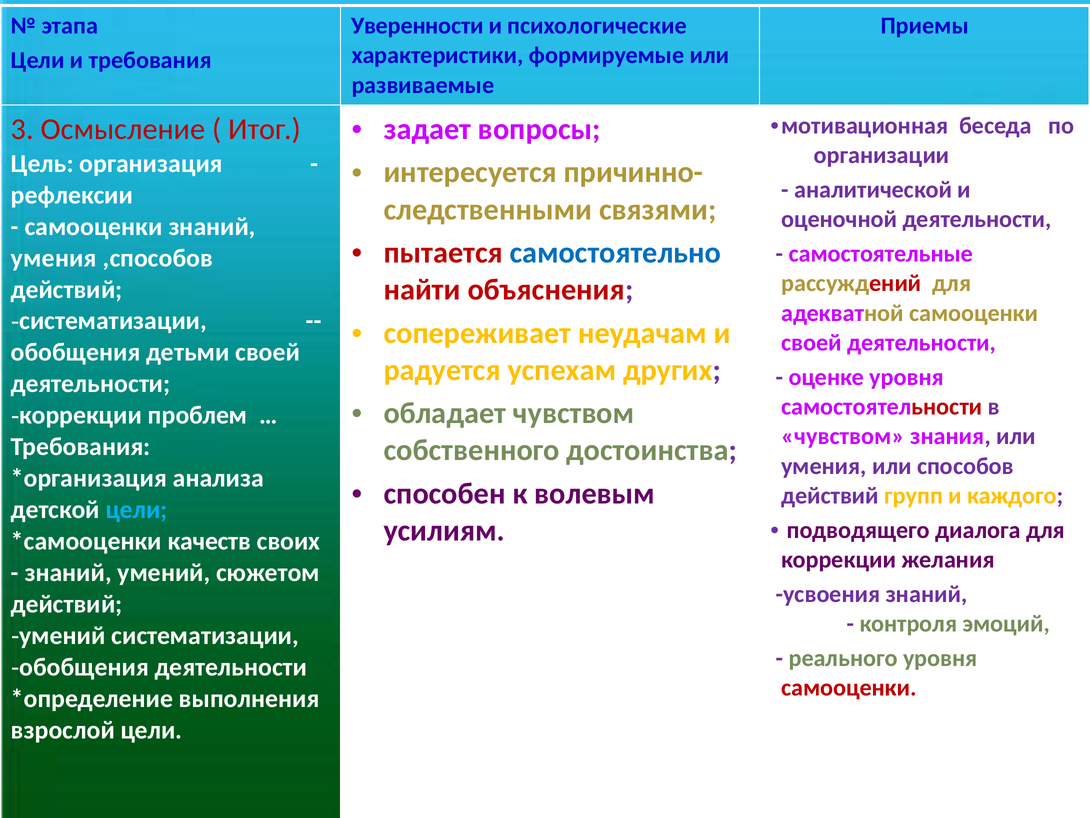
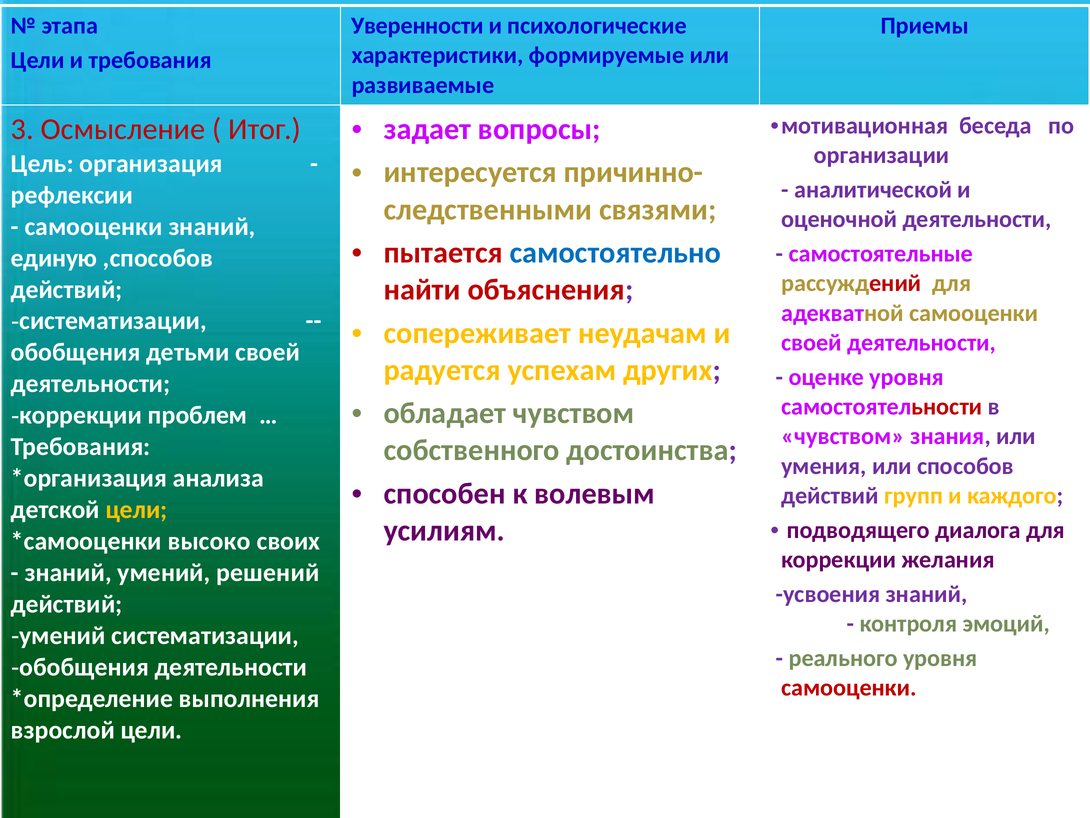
умения: умения -> единую (54, 258)
цели colour: light blue -> yellow (137, 510)
качеств: качеств -> высоко (209, 541)
сюжетом: сюжетом -> решений (268, 572)
